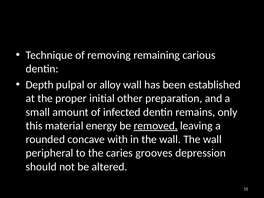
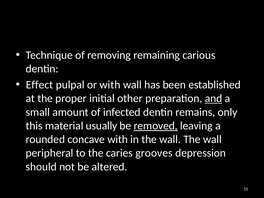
Depth: Depth -> Effect (40, 85)
or alloy: alloy -> with (110, 85)
and underline: none -> present (214, 98)
energy: energy -> usually (102, 126)
